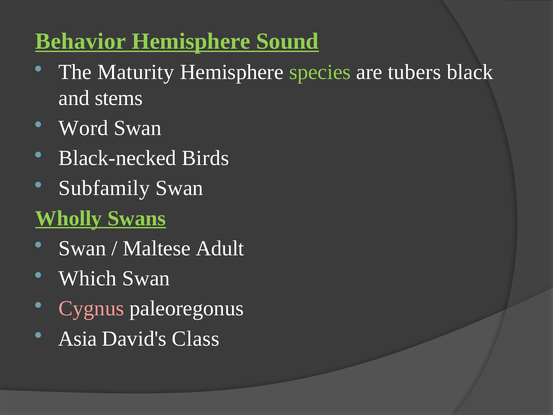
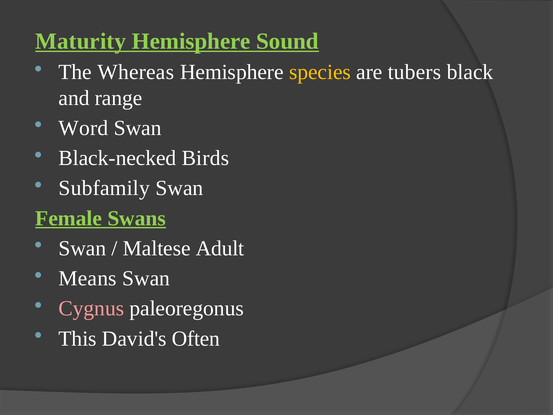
Behavior: Behavior -> Maturity (81, 41)
Maturity: Maturity -> Whereas (136, 72)
species colour: light green -> yellow (320, 72)
stems: stems -> range (119, 98)
Wholly: Wholly -> Female (69, 218)
Which: Which -> Means (88, 278)
Asia: Asia -> This (78, 338)
Class: Class -> Often (196, 338)
